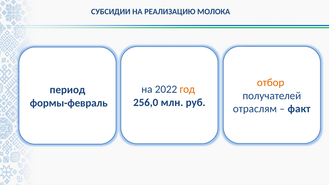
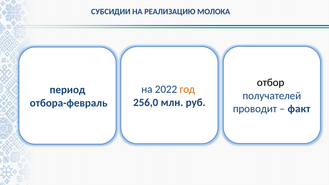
отбор colour: orange -> black (271, 83)
формы-февраль: формы-февраль -> отбора-февраль (69, 103)
отраслям: отраслям -> проводит (255, 109)
